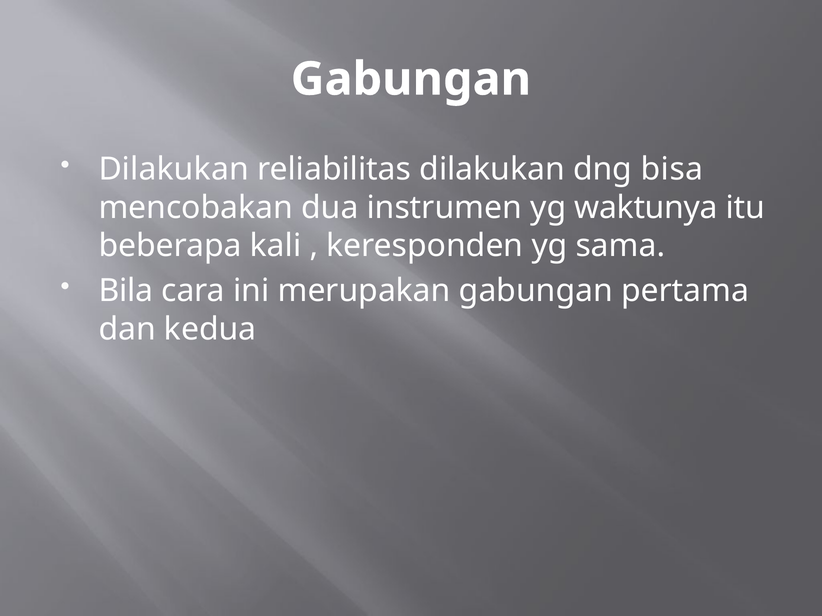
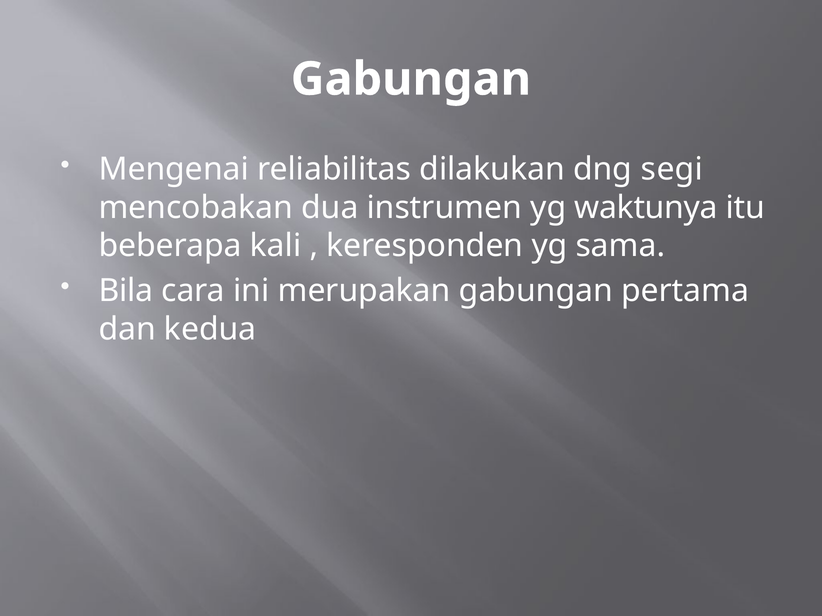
Dilakukan: Dilakukan -> Mengenai (174, 169)
bisa: bisa -> segi (672, 169)
